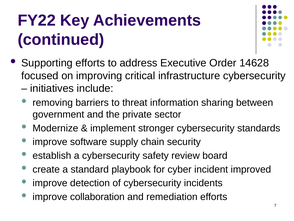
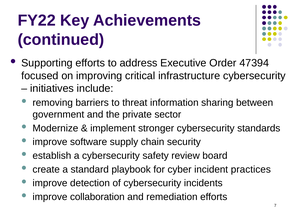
14628: 14628 -> 47394 (254, 63)
improved: improved -> practices (251, 169)
